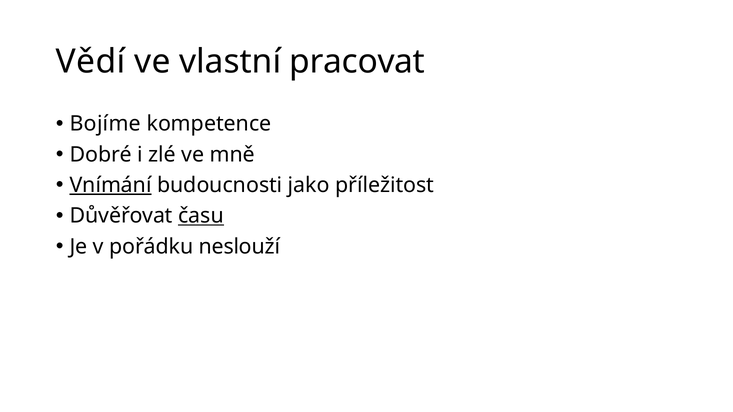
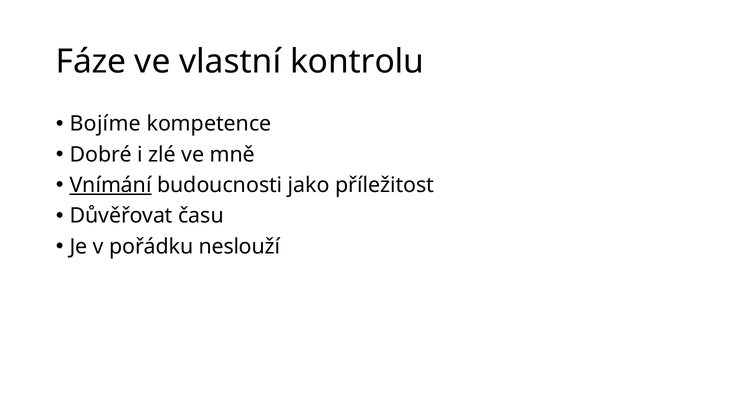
Vědí: Vědí -> Fáze (91, 62)
pracovat: pracovat -> kontrolu (357, 62)
času underline: present -> none (201, 216)
